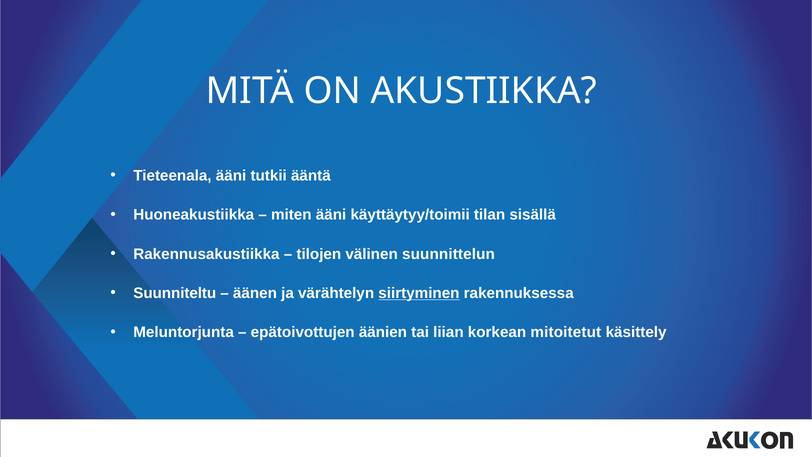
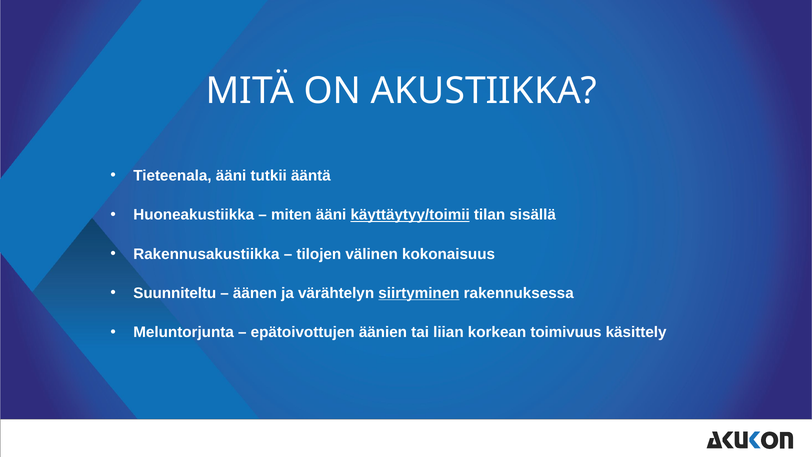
käyttäytyy/toimii underline: none -> present (410, 215)
suunnittelun: suunnittelun -> kokonaisuus (449, 254)
mitoitetut: mitoitetut -> toimivuus (566, 332)
